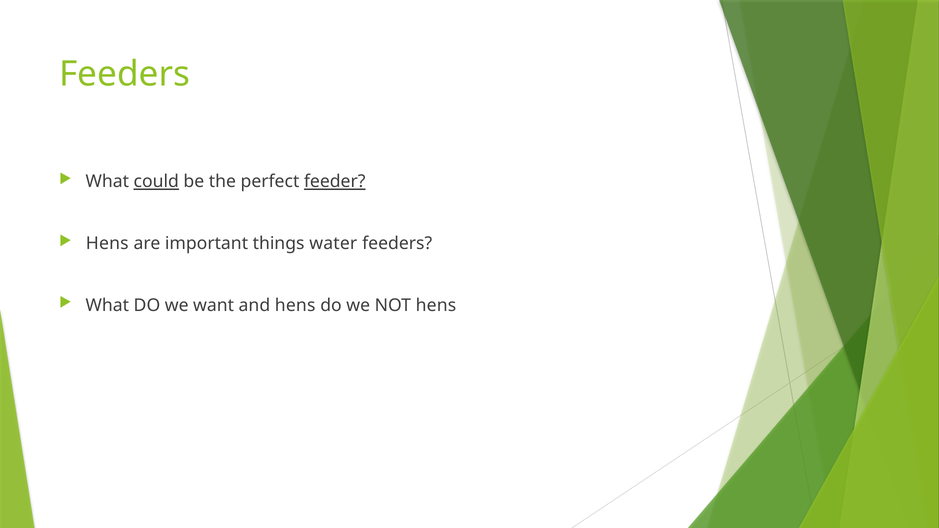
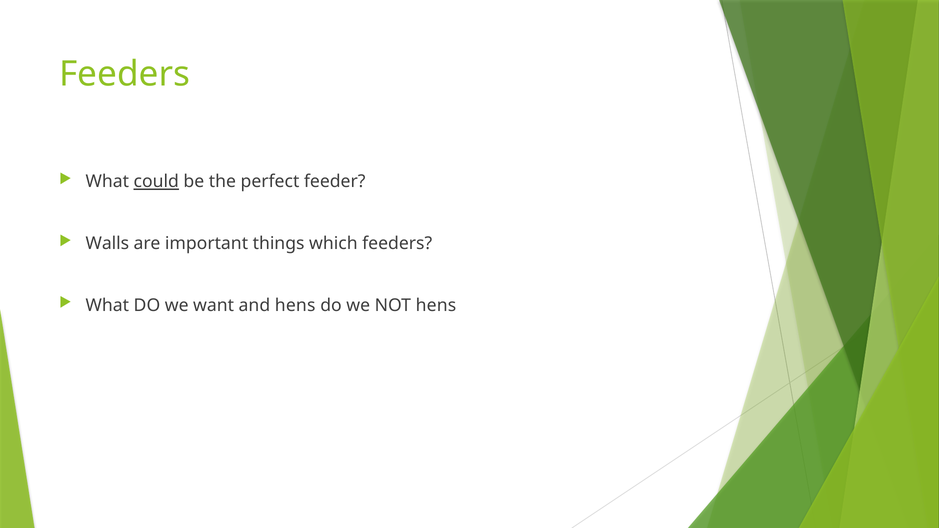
feeder underline: present -> none (335, 182)
Hens: Hens -> Walls (107, 244)
water: water -> which (333, 244)
